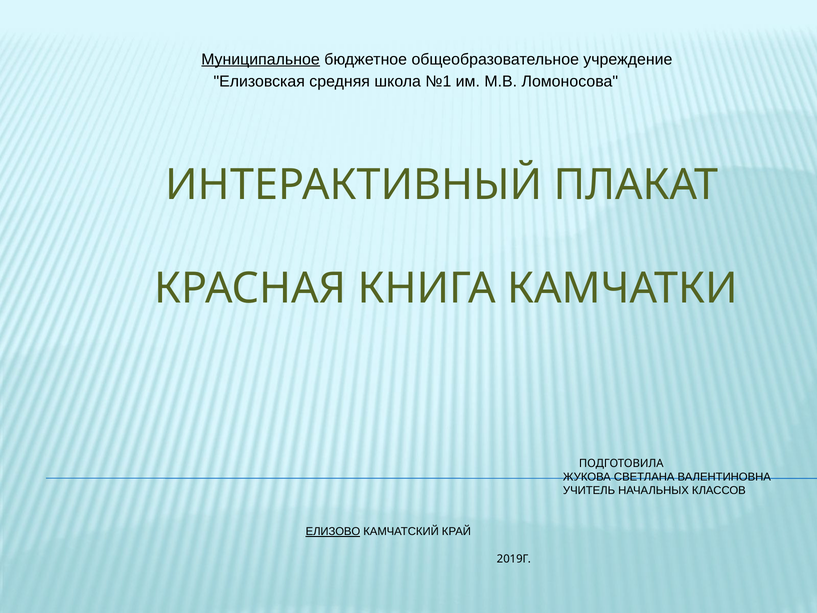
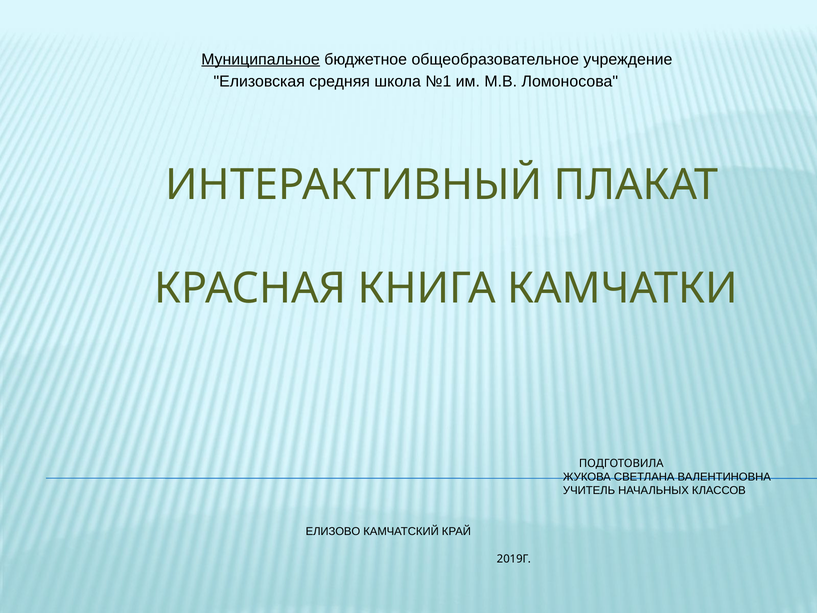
ЕЛИЗОВО underline: present -> none (333, 531)
